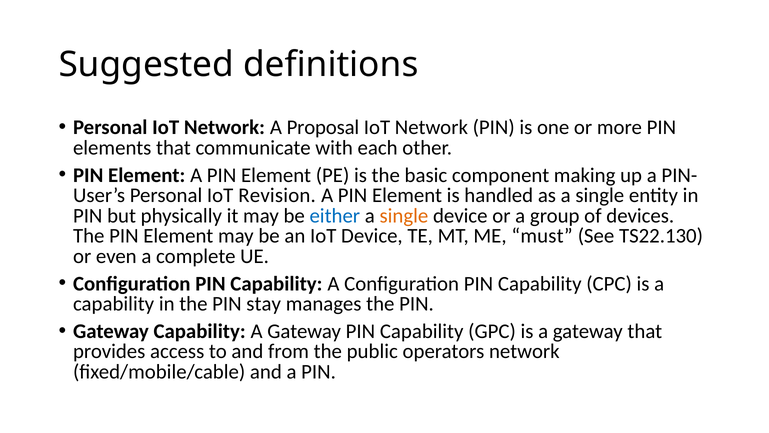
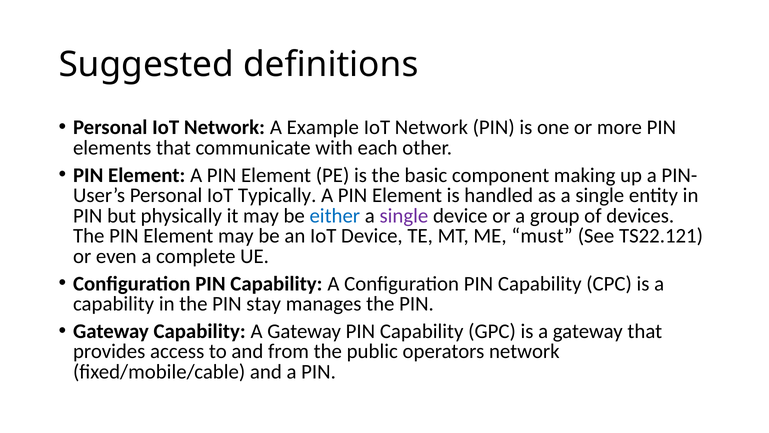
Proposal: Proposal -> Example (323, 127)
Revision: Revision -> Typically (277, 195)
single colour: orange -> purple (404, 215)
TS22.130: TS22.130 -> TS22.121 (661, 236)
